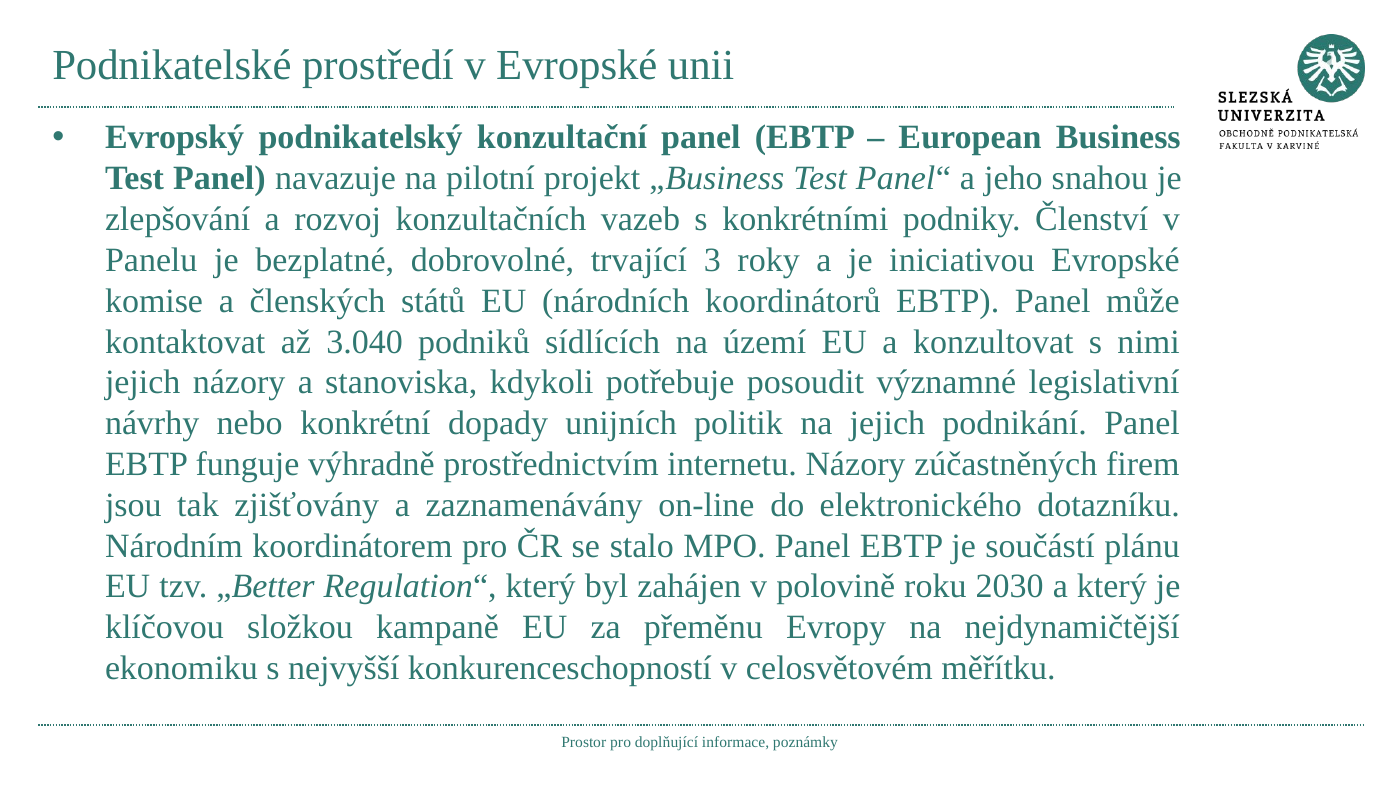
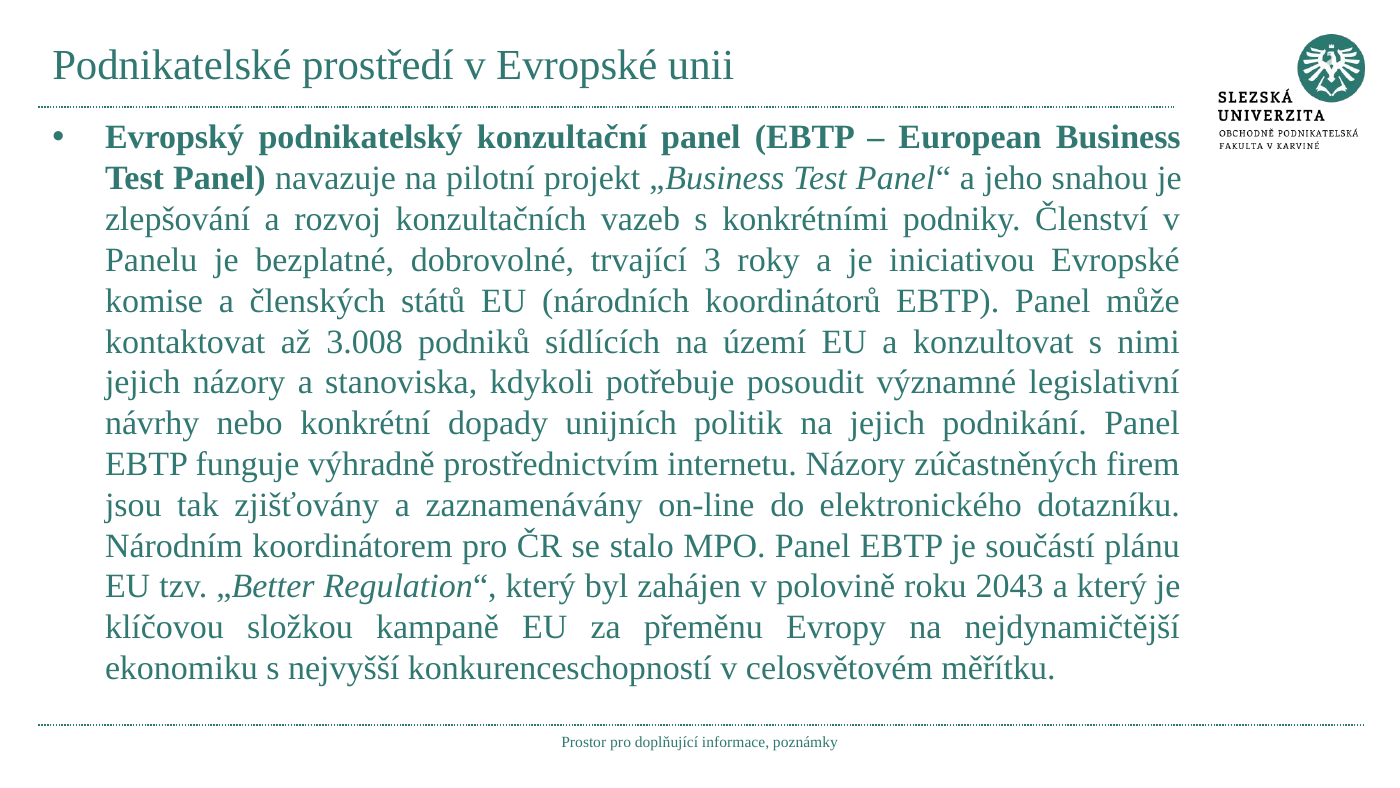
3.040: 3.040 -> 3.008 (365, 342)
2030: 2030 -> 2043 (1010, 586)
